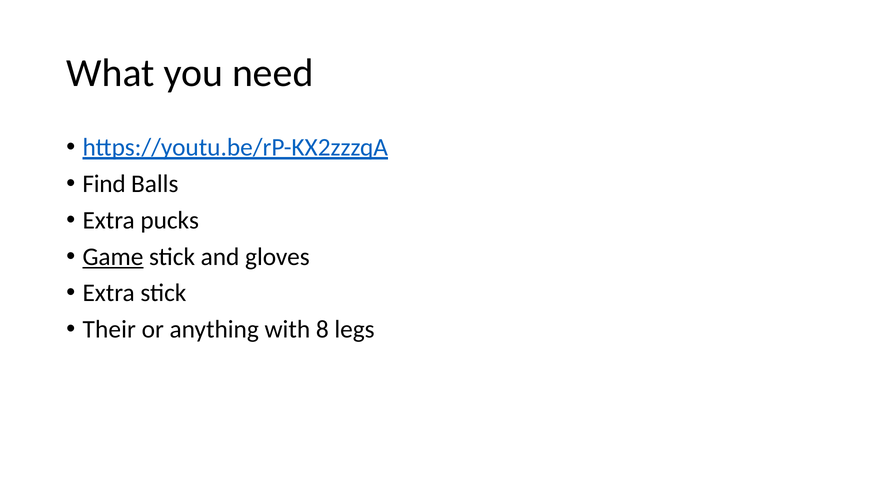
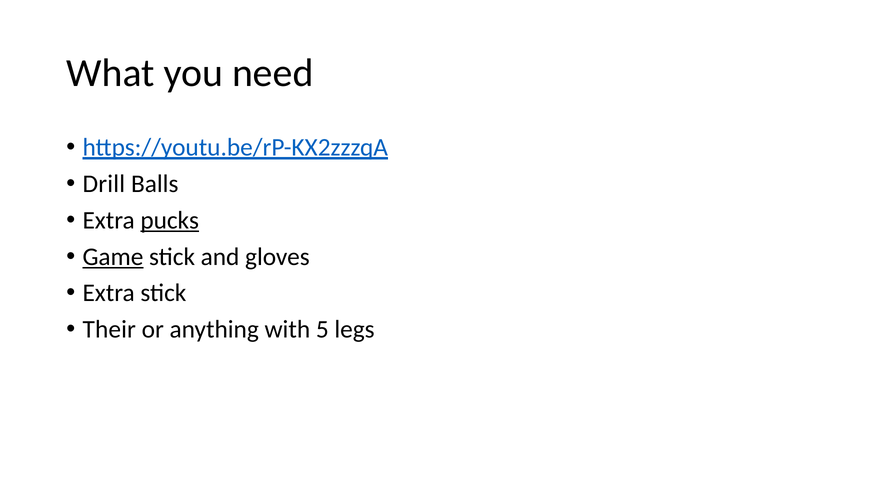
Find: Find -> Drill (104, 184)
pucks underline: none -> present (170, 220)
8: 8 -> 5 (322, 329)
